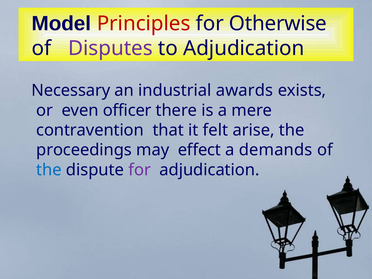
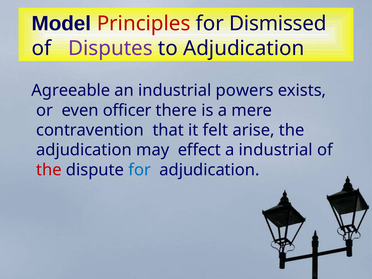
Otherwise: Otherwise -> Dismissed (278, 23)
Necessary: Necessary -> Agreeable (71, 90)
awards: awards -> powers (245, 90)
proceedings: proceedings -> adjudication (84, 150)
a demands: demands -> industrial (276, 150)
the colour: blue -> red (49, 170)
for colour: purple -> blue (140, 170)
